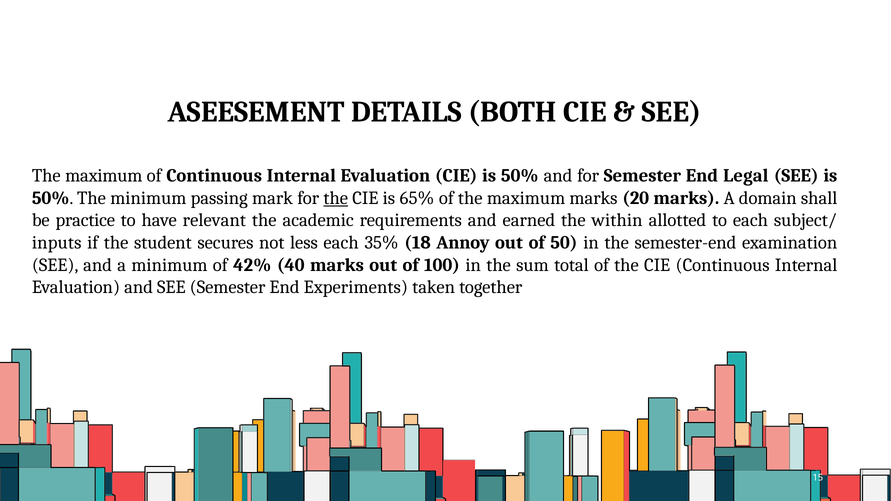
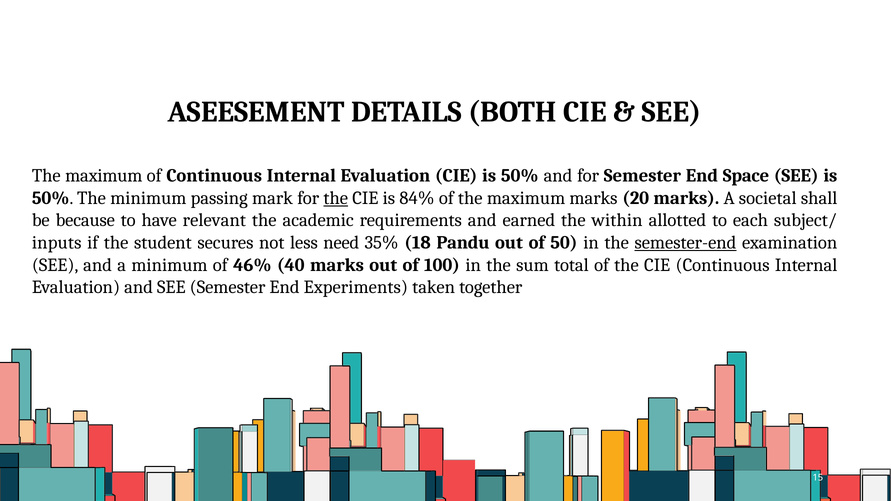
Legal: Legal -> Space (746, 176)
65%: 65% -> 84% (417, 198)
domain: domain -> societal (768, 198)
practice: practice -> because (85, 220)
less each: each -> need (341, 243)
Annoy: Annoy -> Pandu (463, 243)
semester-end underline: none -> present (685, 243)
42%: 42% -> 46% (252, 265)
